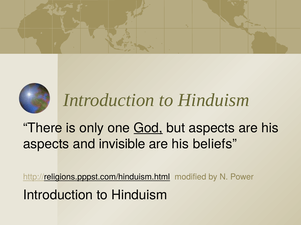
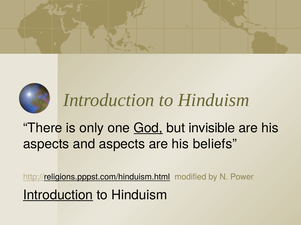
but aspects: aspects -> invisible (212, 128)
and invisible: invisible -> aspects (122, 144)
Introduction underline: none -> present (58, 196)
